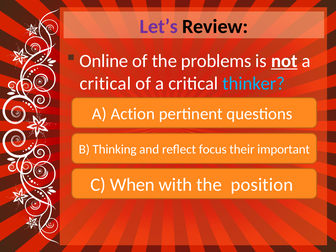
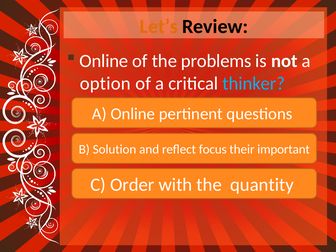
Let’s colour: purple -> orange (159, 27)
not underline: present -> none (284, 61)
critical: critical -> option (105, 83)
A Action: Action -> Online (133, 114)
Thinking: Thinking -> Solution (114, 149)
When: When -> Order (132, 185)
position: position -> quantity (262, 185)
